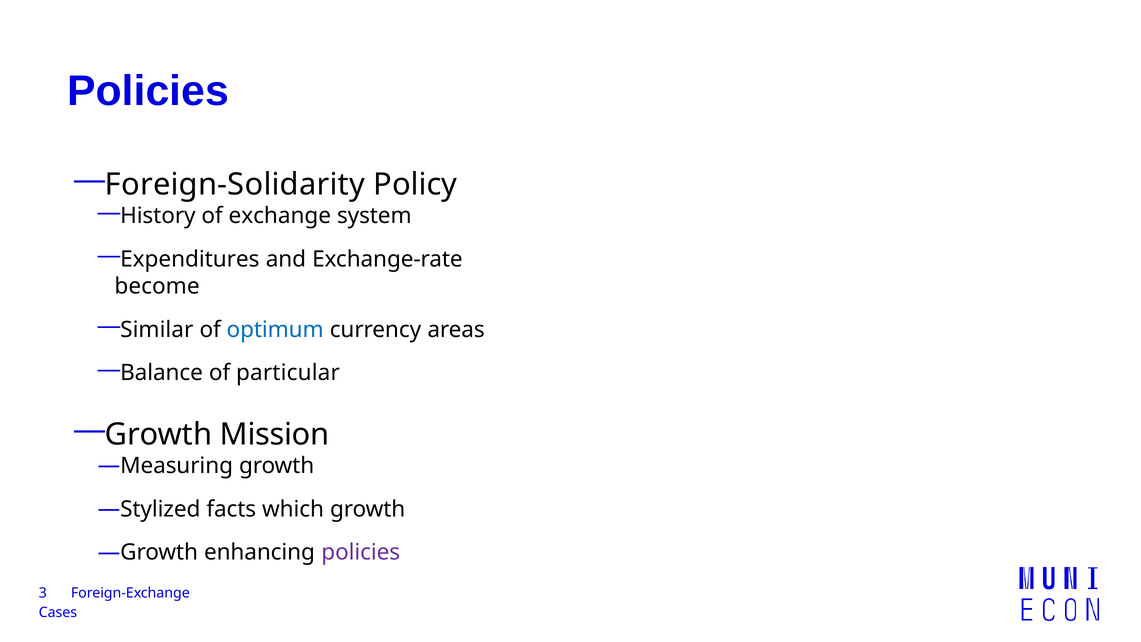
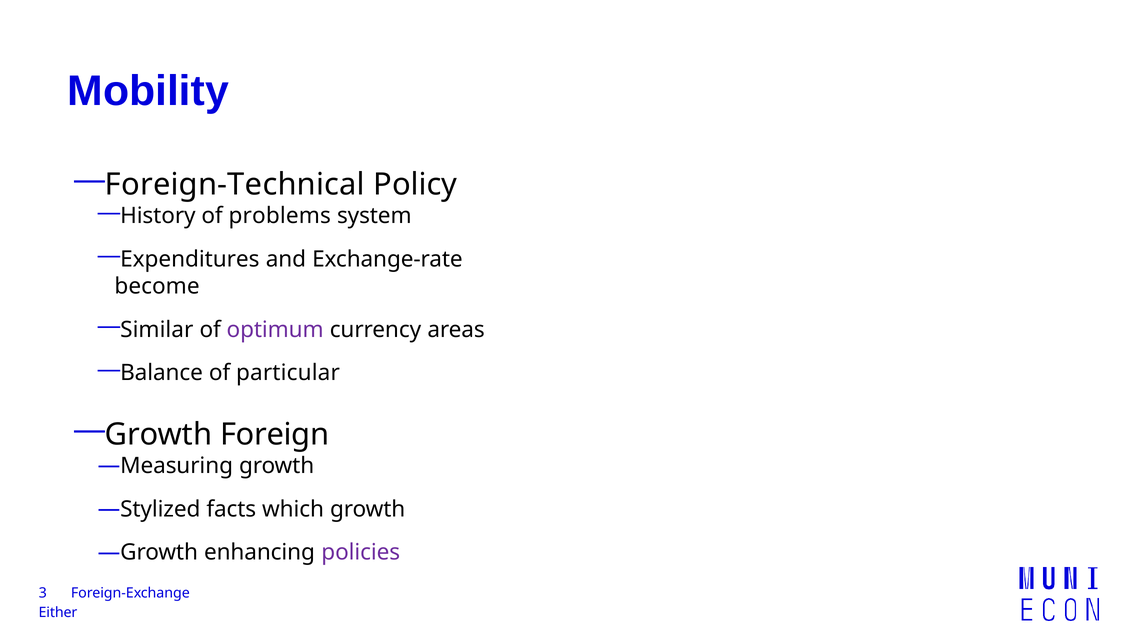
Policies: Policies -> Mobility (148, 91)
Foreign-Solidarity: Foreign-Solidarity -> Foreign-Technical (235, 184)
exchange: exchange -> problems (280, 216)
optimum colour: blue -> purple (275, 329)
Mission: Mission -> Foreign (275, 434)
Cases: Cases -> Either (58, 612)
